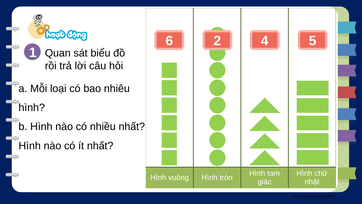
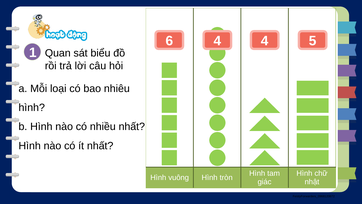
6 2: 2 -> 4 (217, 41)
